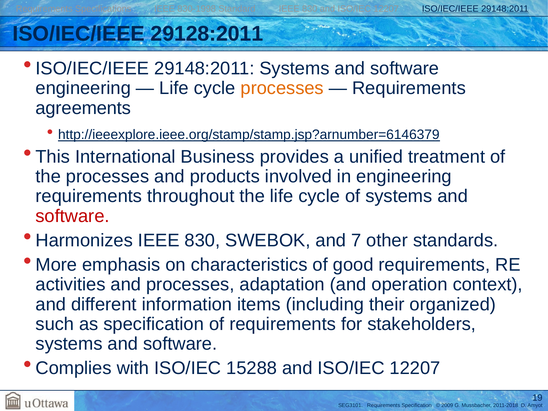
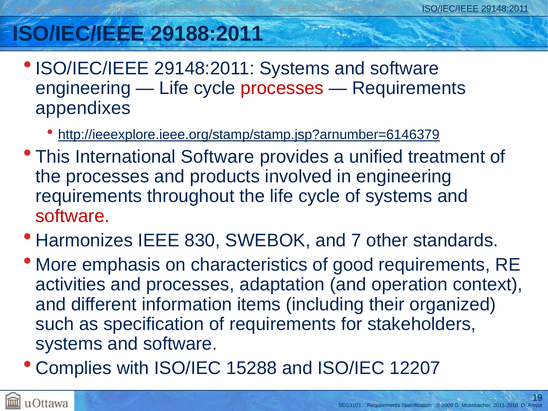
29128:2011: 29128:2011 -> 29188:2011 (207, 34)
processes colour: orange -> red (282, 88)
agreements: agreements -> appendixes (83, 108)
International Business: Business -> Software (218, 157)
